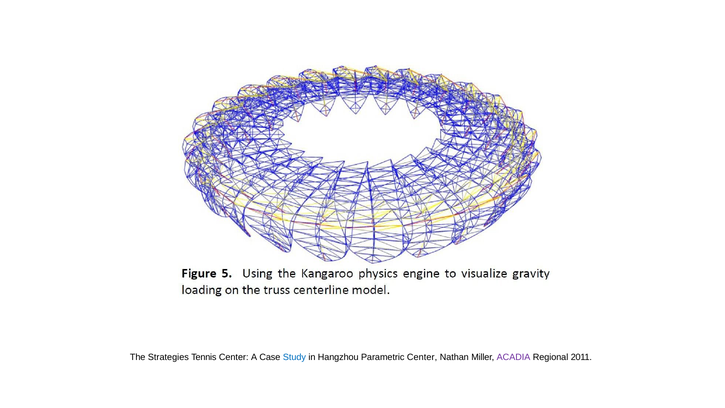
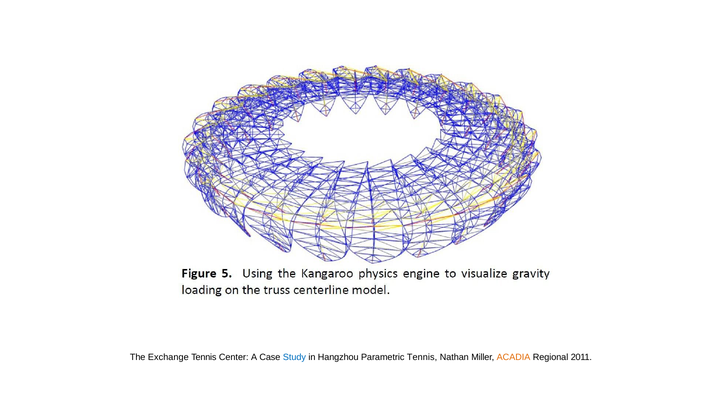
Strategies: Strategies -> Exchange (168, 357)
Parametric Center: Center -> Tennis (422, 357)
ACADIA colour: purple -> orange (514, 357)
